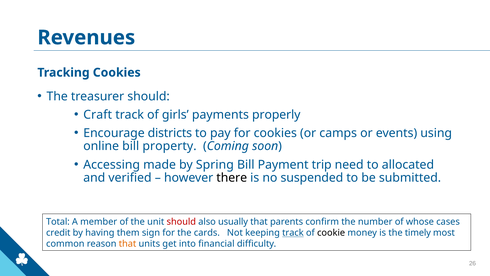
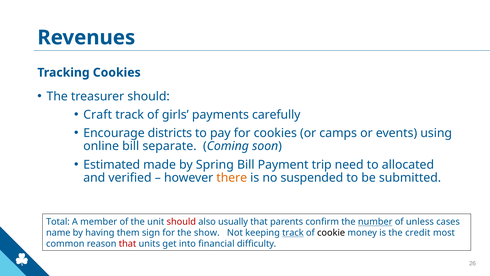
properly: properly -> carefully (276, 115)
property: property -> separate (170, 146)
Accessing: Accessing -> Estimated (112, 164)
there colour: black -> orange (232, 178)
number underline: none -> present (375, 222)
whose: whose -> unless (420, 222)
credit: credit -> name (58, 233)
cards: cards -> show (207, 233)
timely: timely -> credit (418, 233)
that colour: orange -> red (128, 244)
